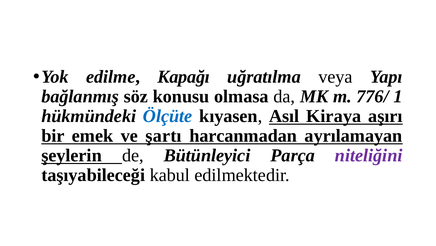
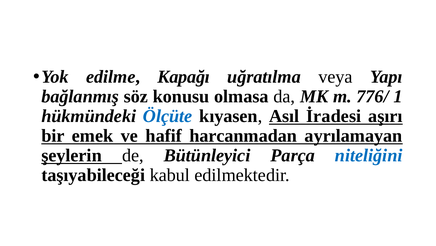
Kiraya: Kiraya -> İradesi (334, 116)
şartı: şartı -> hafif (164, 135)
niteliğini colour: purple -> blue (369, 155)
